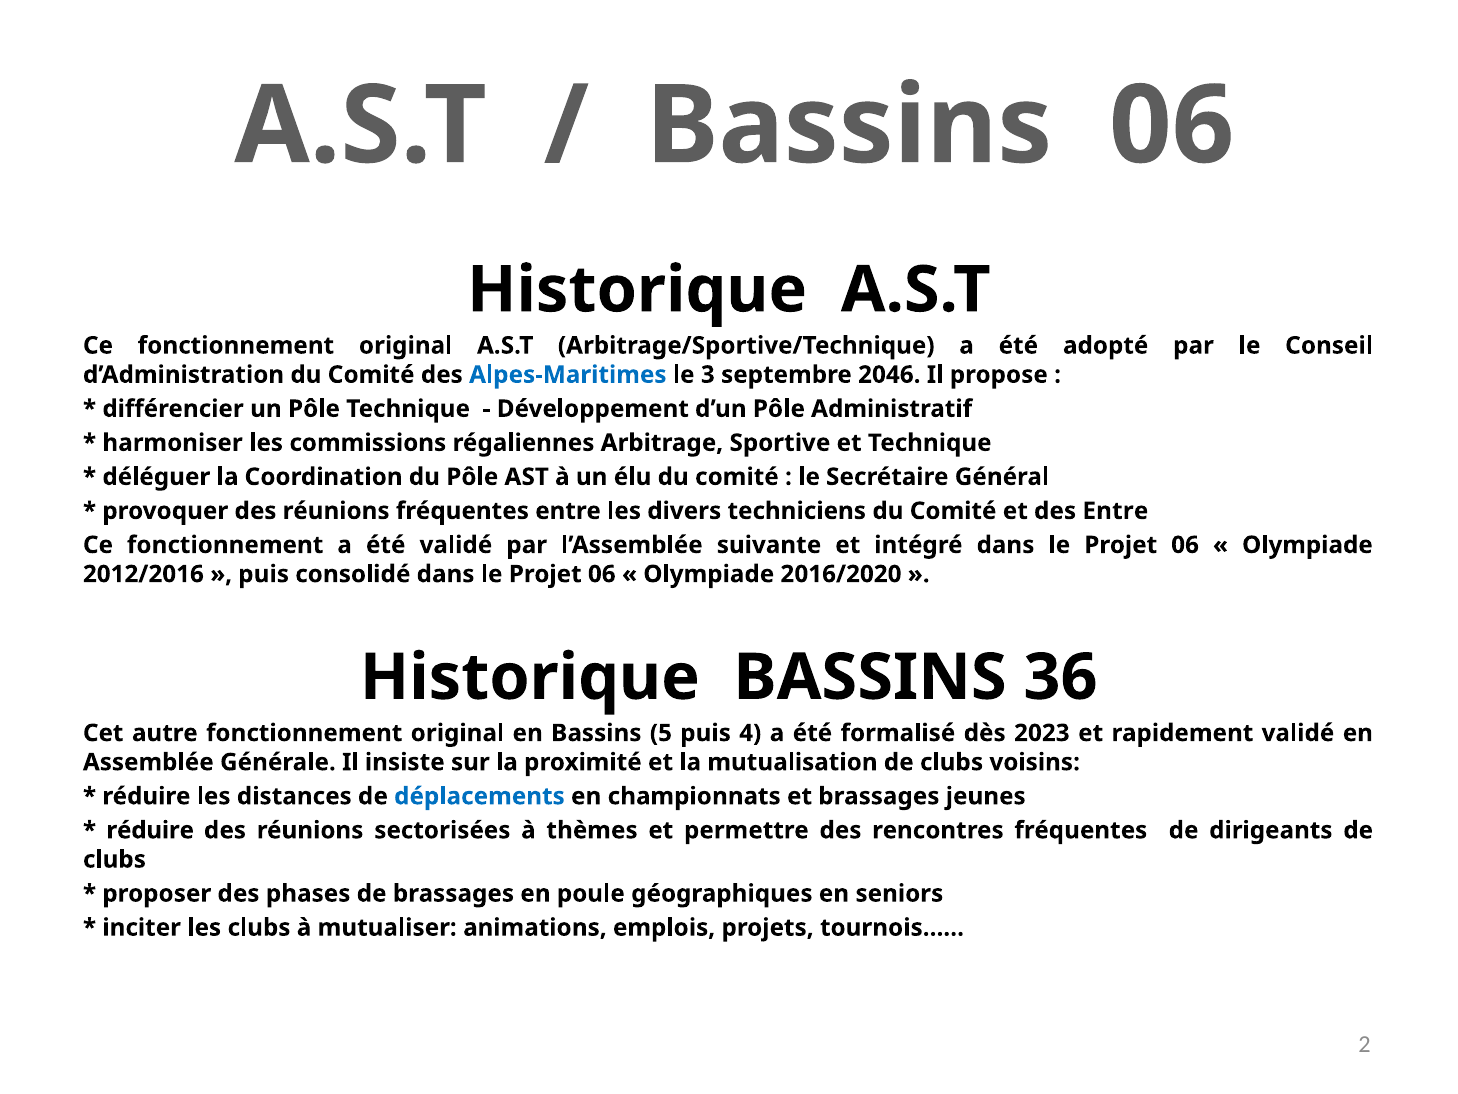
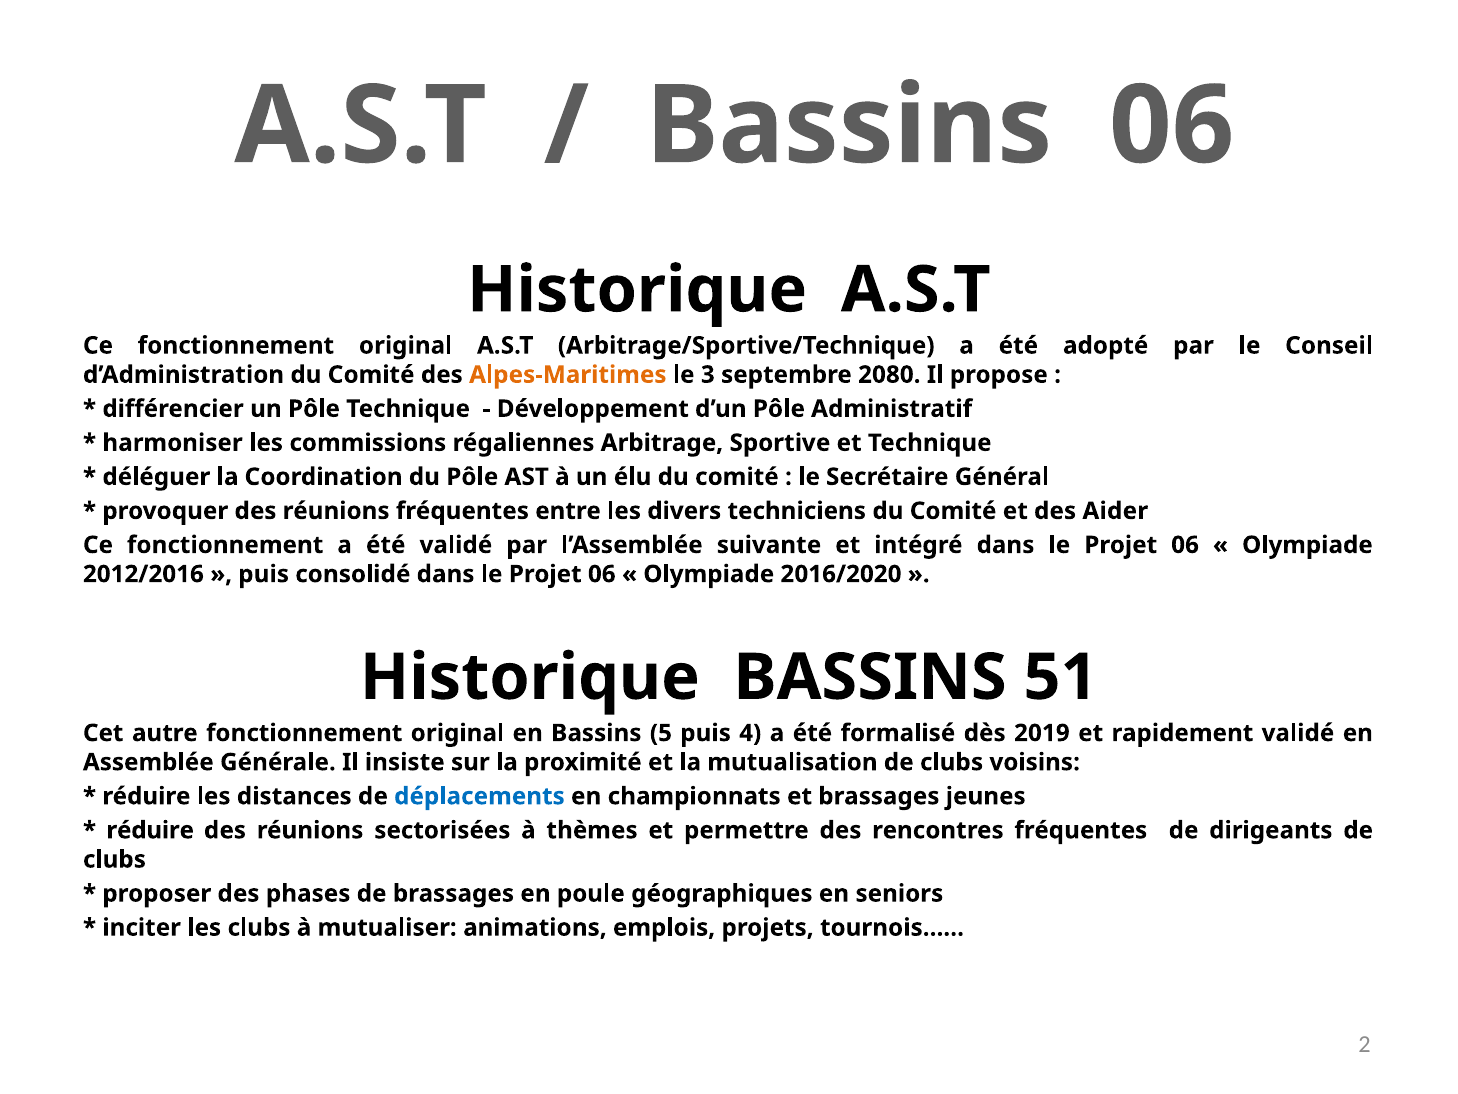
Alpes-Maritimes colour: blue -> orange (568, 375)
2046: 2046 -> 2080 (889, 375)
des Entre: Entre -> Aider (1115, 511)
36: 36 -> 51 (1061, 677)
2023: 2023 -> 2019 (1042, 733)
